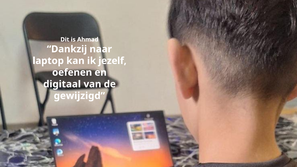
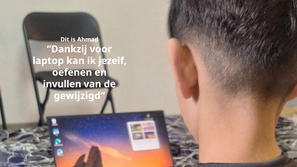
naar: naar -> voor (101, 49)
digitaal: digitaal -> invullen (62, 84)
